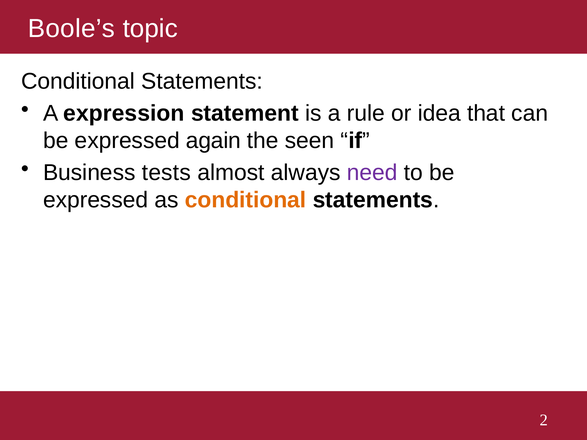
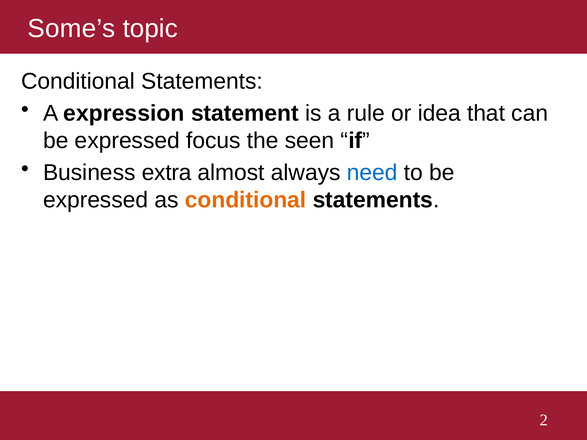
Boole’s: Boole’s -> Some’s (71, 29)
again: again -> focus (213, 141)
tests: tests -> extra (167, 173)
need colour: purple -> blue (372, 173)
